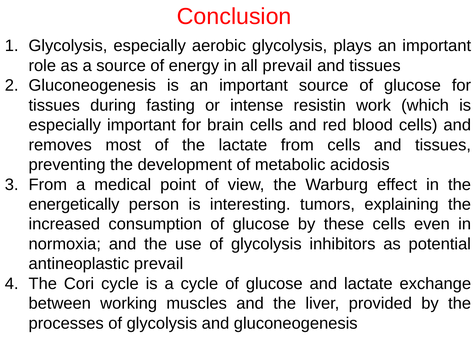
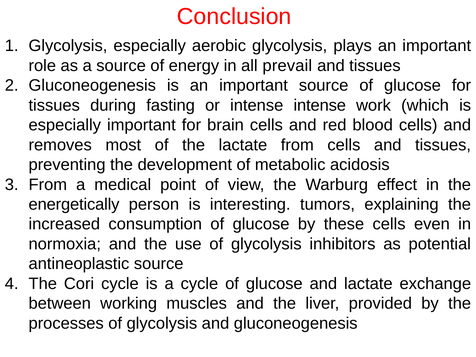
intense resistin: resistin -> intense (320, 105)
antineoplastic prevail: prevail -> source (159, 264)
